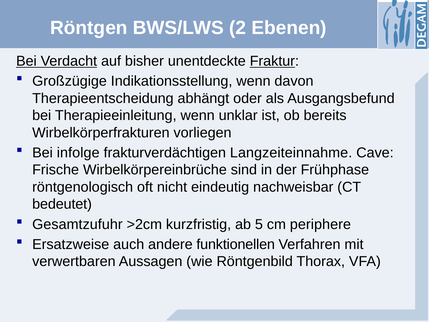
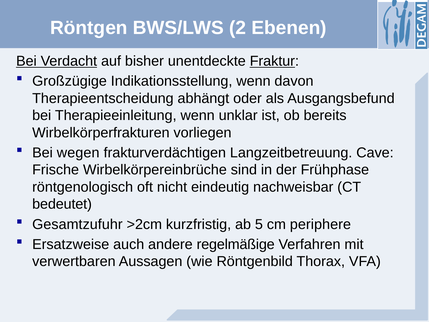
infolge: infolge -> wegen (78, 153)
Langzeiteinnahme: Langzeiteinnahme -> Langzeitbetreuung (291, 153)
funktionellen: funktionellen -> regelmäßige (236, 244)
